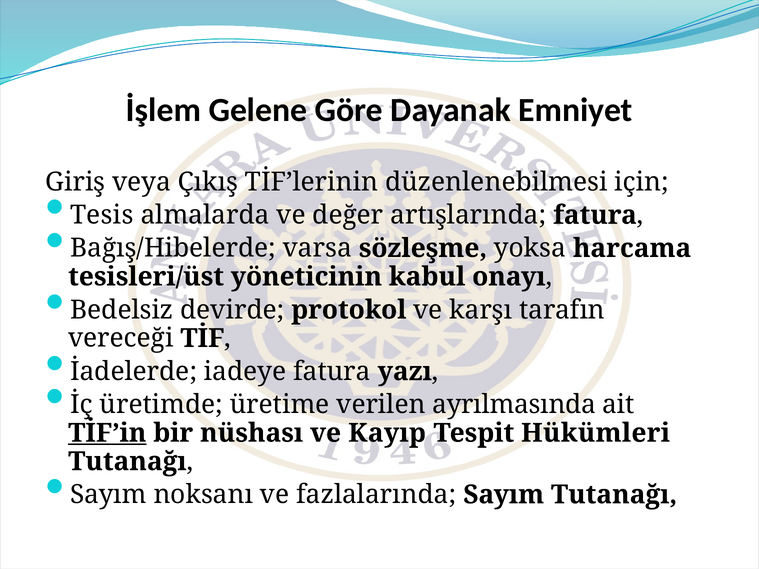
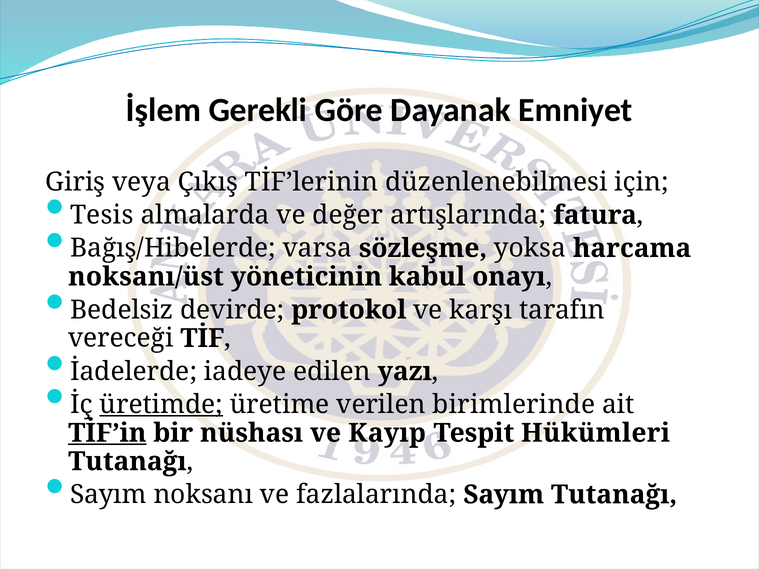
Gelene: Gelene -> Gerekli (258, 110)
tesisleri/üst: tesisleri/üst -> noksanı/üst (146, 277)
iadeye fatura: fatura -> edilen (332, 372)
üretimde underline: none -> present (161, 405)
ayrılmasında: ayrılmasında -> birimlerinde (514, 405)
